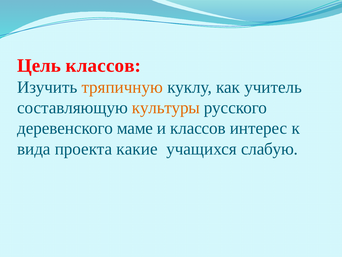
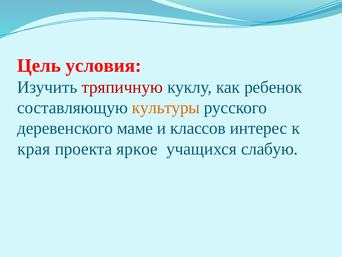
Цель классов: классов -> условия (104, 65)
тряпичную colour: orange -> red (122, 87)
учитель: учитель -> ребенок (273, 87)
вида: вида -> края (34, 149)
какие: какие -> яркое (137, 149)
